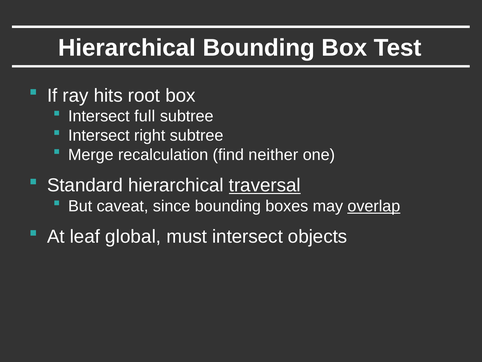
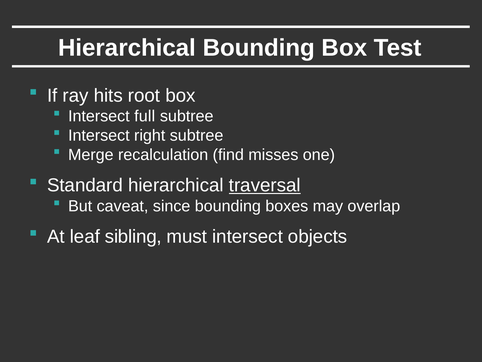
neither: neither -> misses (273, 155)
overlap underline: present -> none (374, 206)
global: global -> sibling (133, 236)
